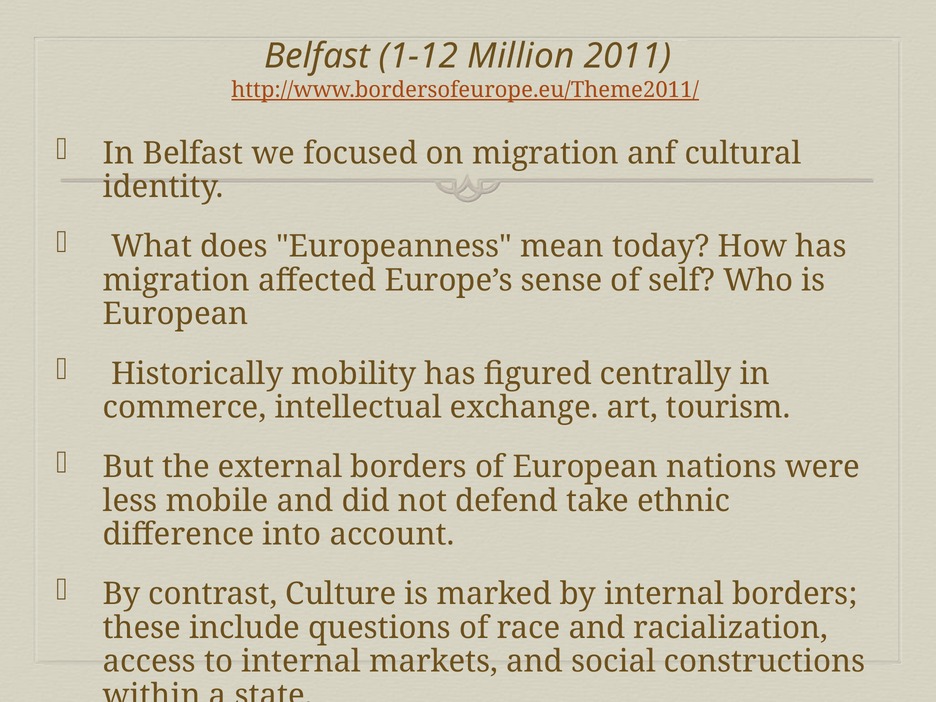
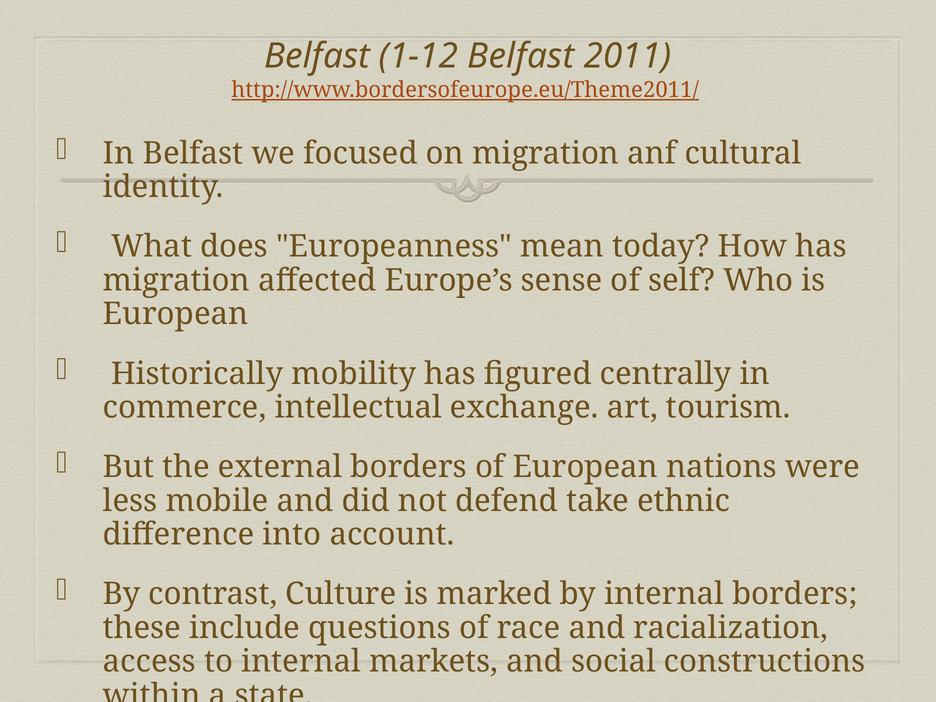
1-12 Million: Million -> Belfast (521, 56)
